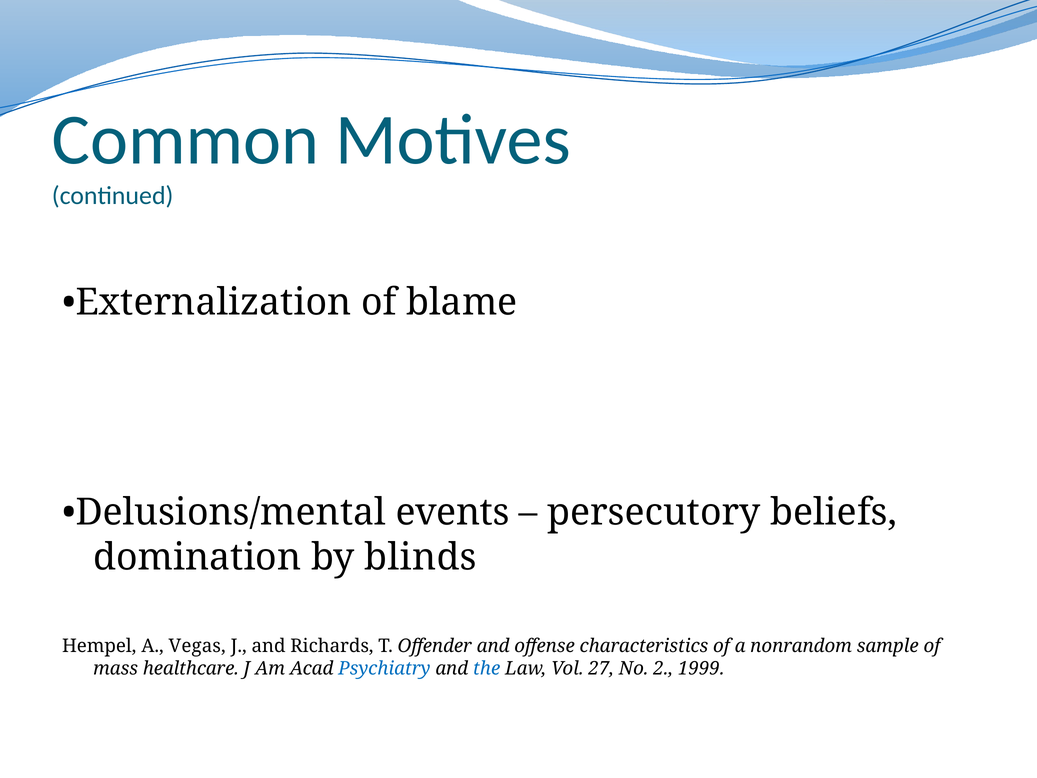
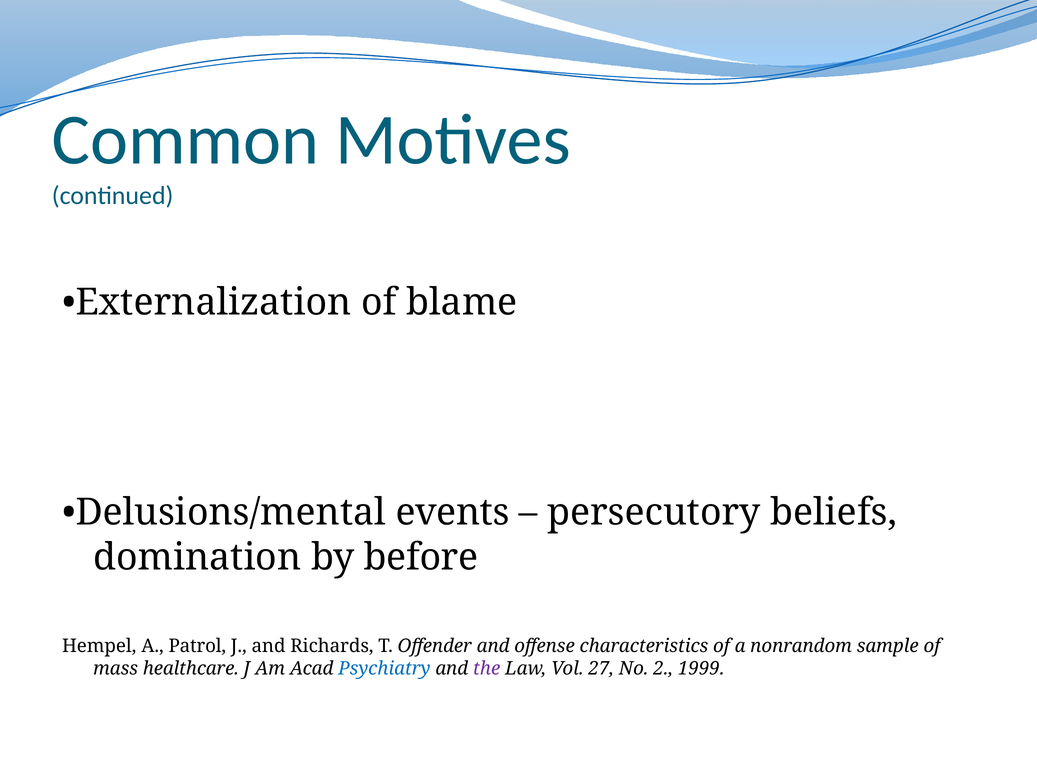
blinds: blinds -> before (421, 557)
Vegas: Vegas -> Patrol (197, 646)
the colour: blue -> purple (487, 668)
